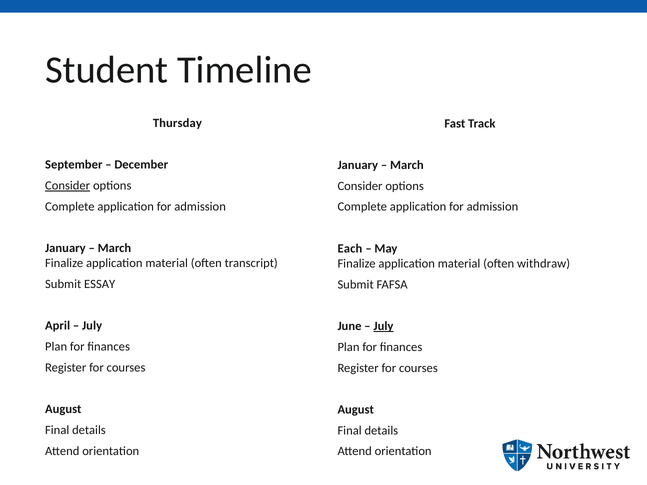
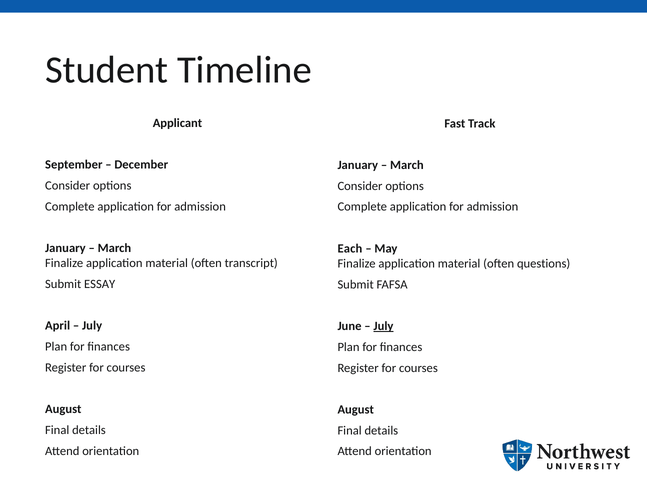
Thursday: Thursday -> Applicant (177, 123)
Consider underline: present -> none (68, 186)
withdraw: withdraw -> questions (544, 264)
